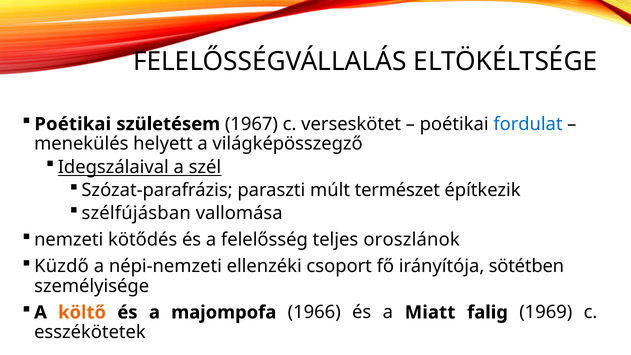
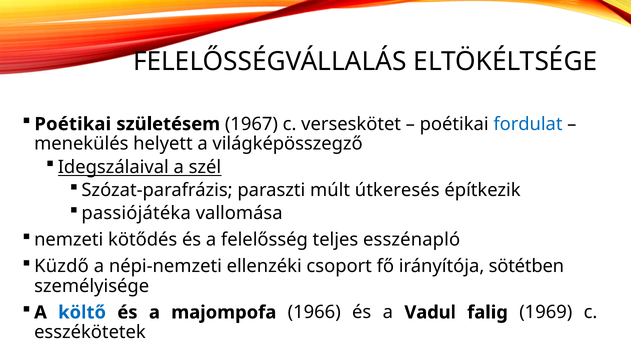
természet: természet -> útkeresés (397, 190)
szélfújásban: szélfújásban -> passiójátéka (136, 213)
oroszlánok: oroszlánok -> esszénapló (412, 240)
költő colour: orange -> blue (82, 312)
Miatt: Miatt -> Vadul (430, 312)
